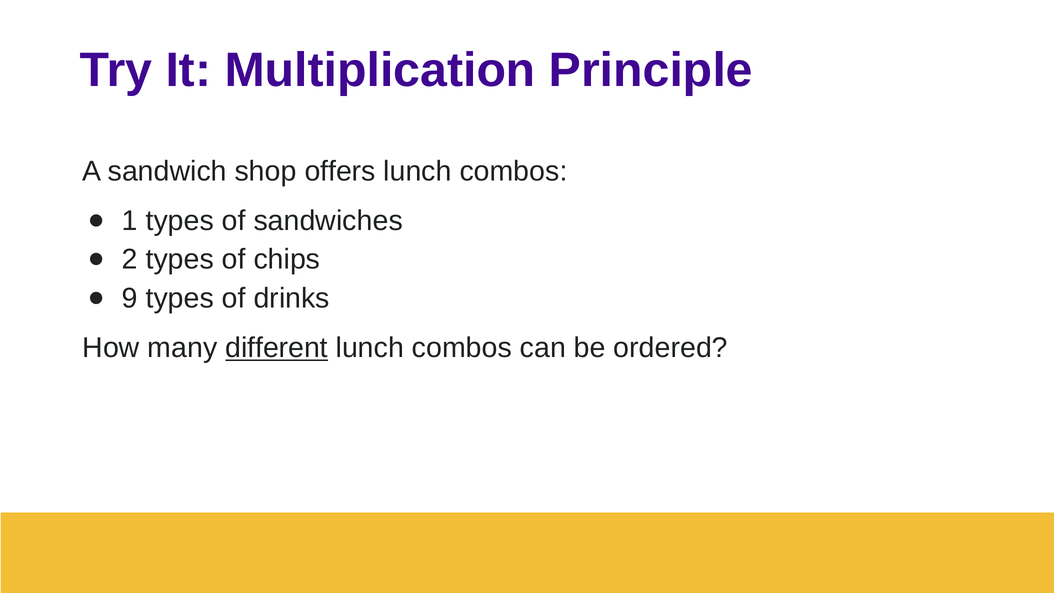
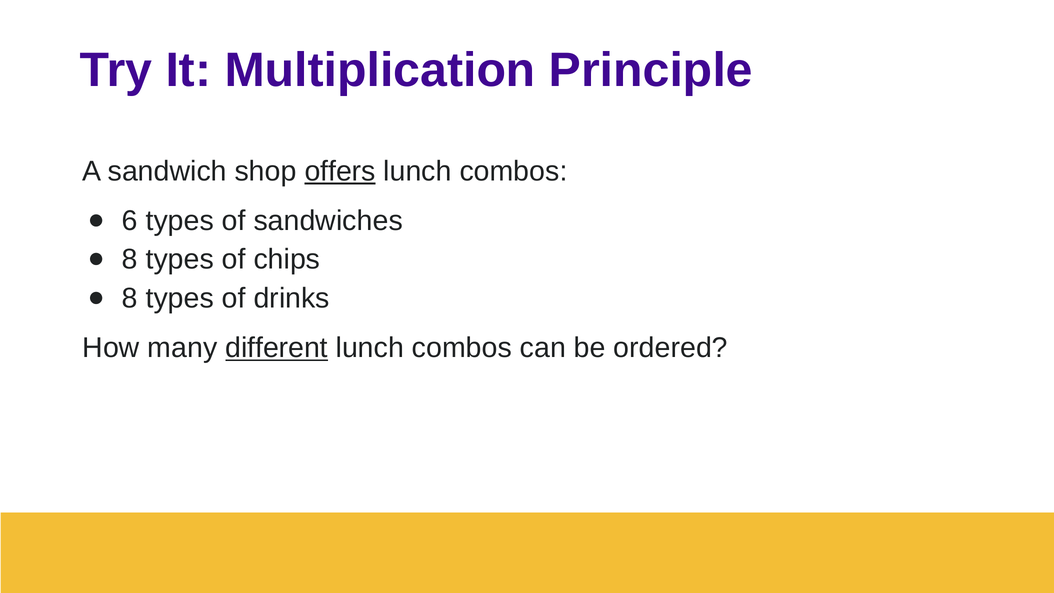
offers underline: none -> present (340, 171)
1: 1 -> 6 (130, 221)
2: 2 -> 8 (130, 259)
9: 9 -> 8 (130, 298)
